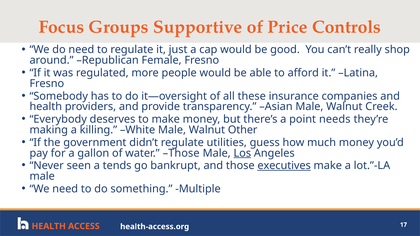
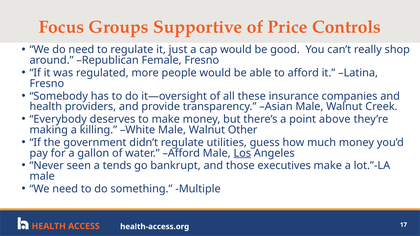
needs: needs -> above (335, 119)
water Those: Those -> Afford (181, 153)
executives underline: present -> none (284, 166)
